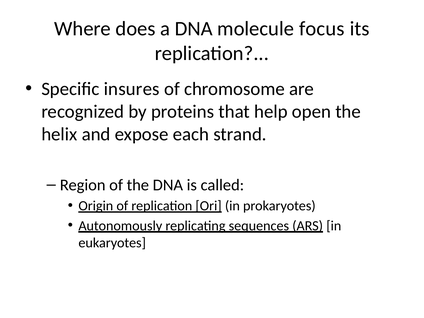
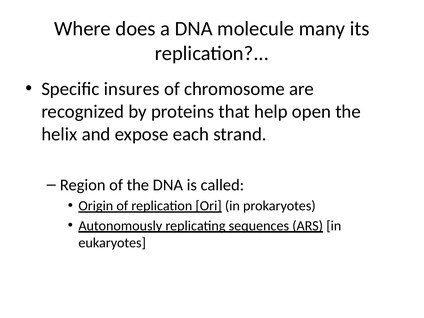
focus: focus -> many (322, 29)
